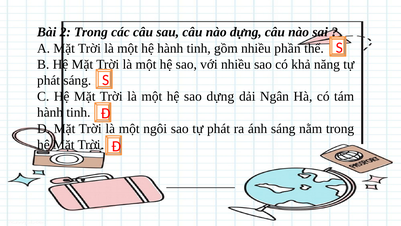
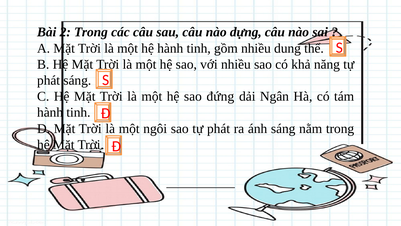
phần: phần -> dung (288, 48)
sao dựng: dựng -> đứng (220, 96)
